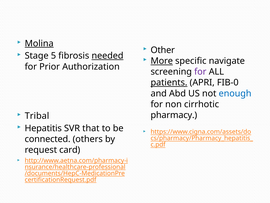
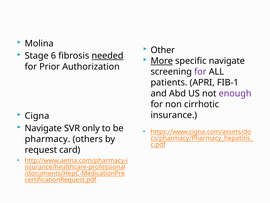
Molina underline: present -> none (39, 43)
5: 5 -> 6 (53, 56)
patients underline: present -> none (169, 82)
FIB-0: FIB-0 -> FIB-1 (228, 82)
enough colour: blue -> purple (235, 93)
Tribal: Tribal -> Cigna (37, 116)
pharmacy: pharmacy -> insurance (174, 115)
Hepatitis: Hepatitis -> Navigate (43, 128)
that: that -> only (91, 128)
connected: connected -> pharmacy (47, 139)
